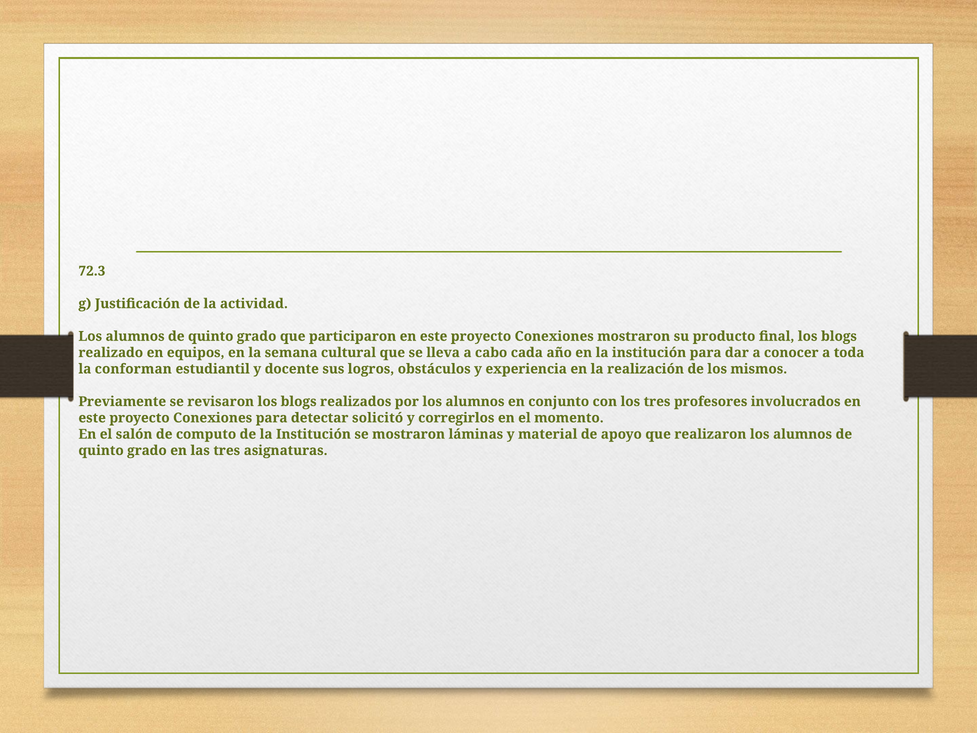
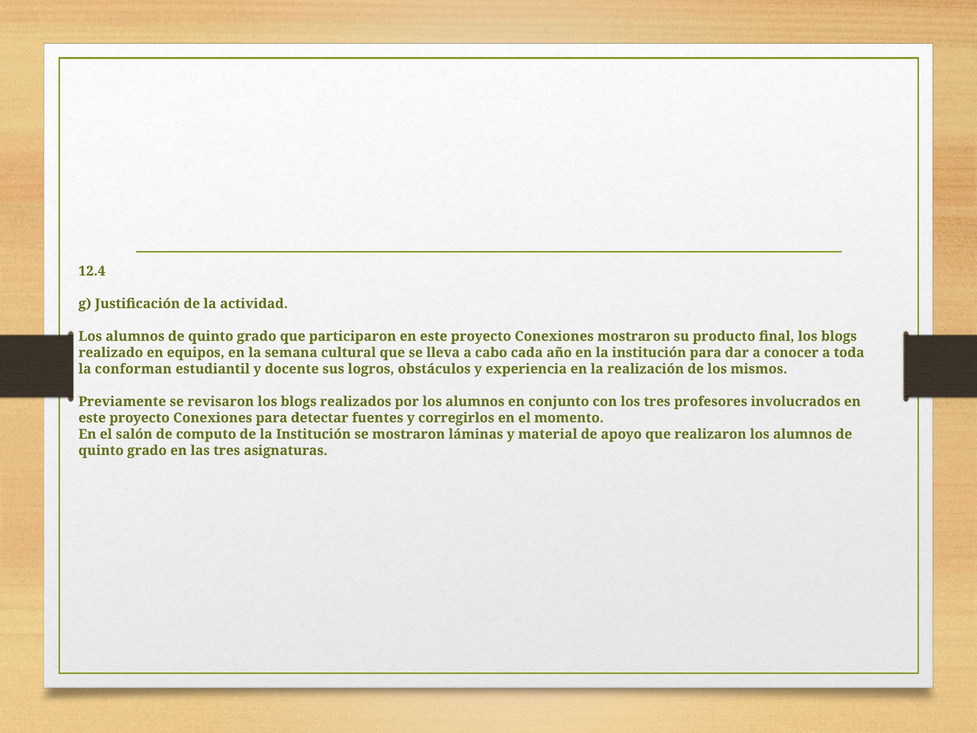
72.3: 72.3 -> 12.4 (92, 271)
solicitó: solicitó -> fuentes (378, 418)
